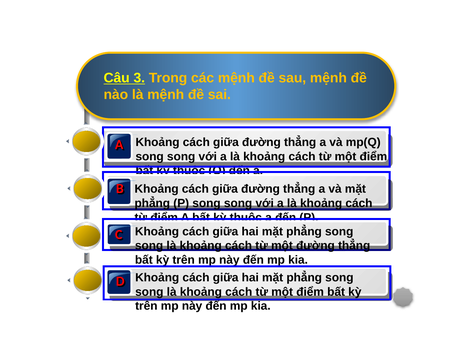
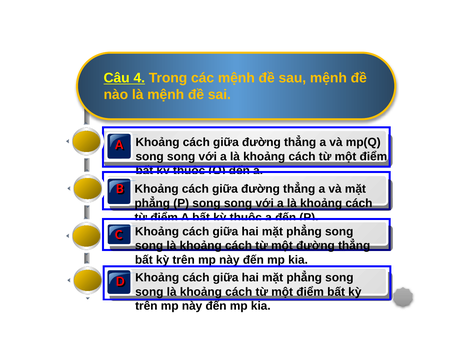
3: 3 -> 4 (139, 78)
